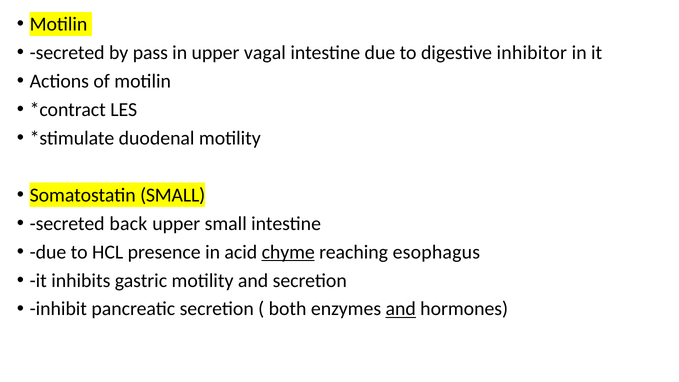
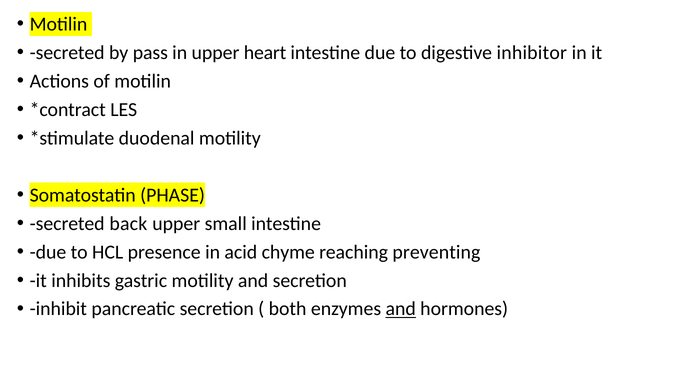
vagal: vagal -> heart (265, 53)
Somatostatin SMALL: SMALL -> PHASE (173, 195)
chyme underline: present -> none (288, 252)
esophagus: esophagus -> preventing (436, 252)
